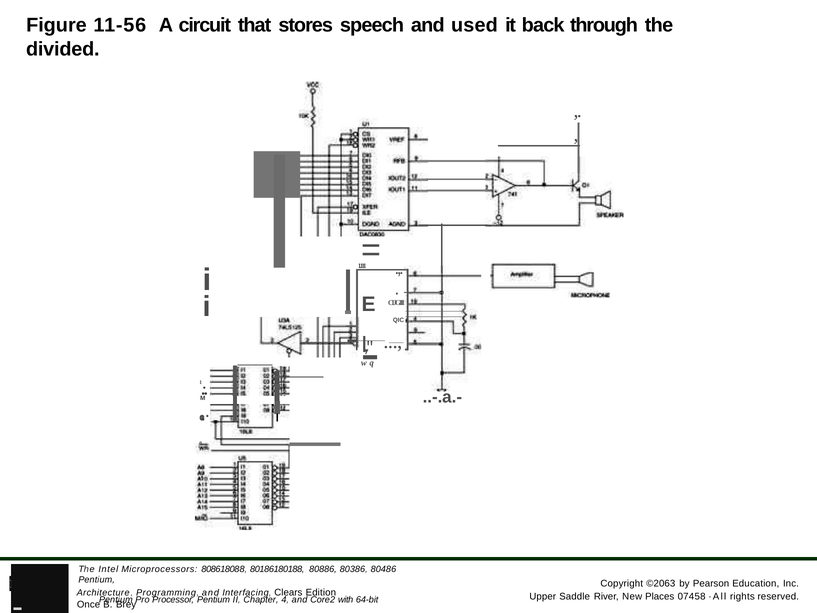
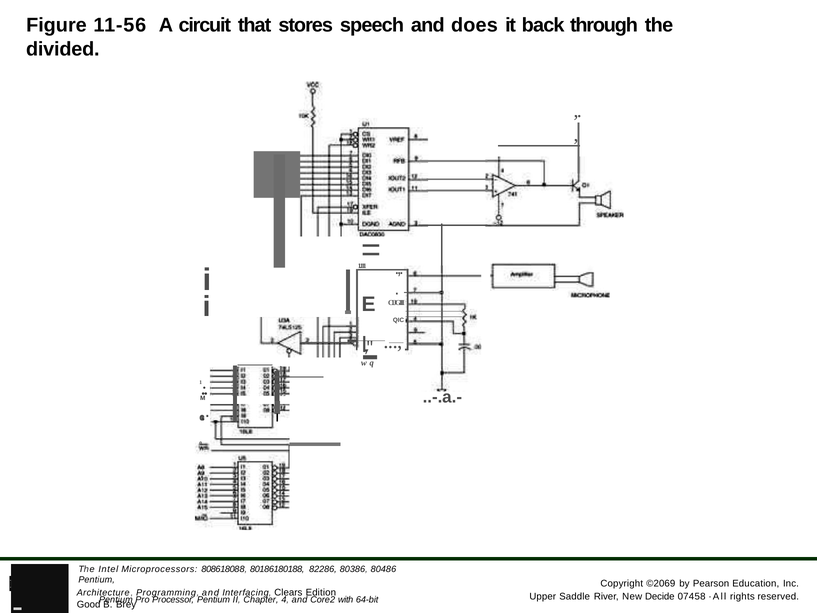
used: used -> does (474, 25)
80886: 80886 -> 82286 (323, 569)
©2063: ©2063 -> ©2069 (661, 583)
Places: Places -> Decide (660, 597)
Once: Once -> Good (89, 604)
